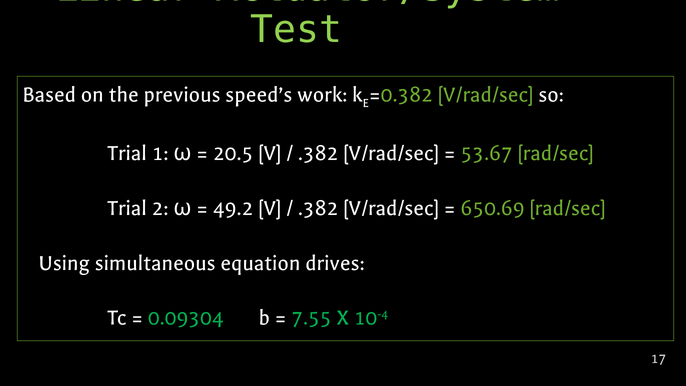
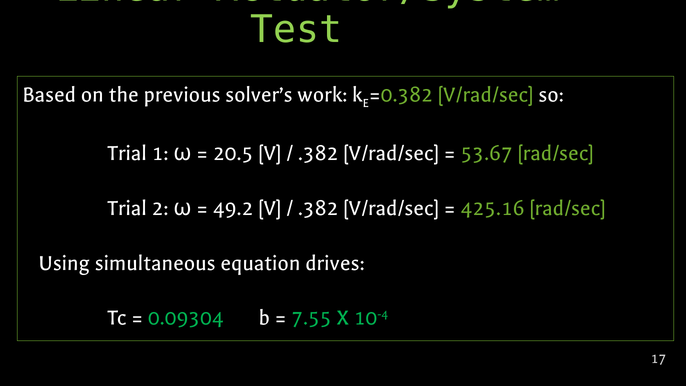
speed’s: speed’s -> solver’s (259, 94)
650.69: 650.69 -> 425.16 (493, 208)
